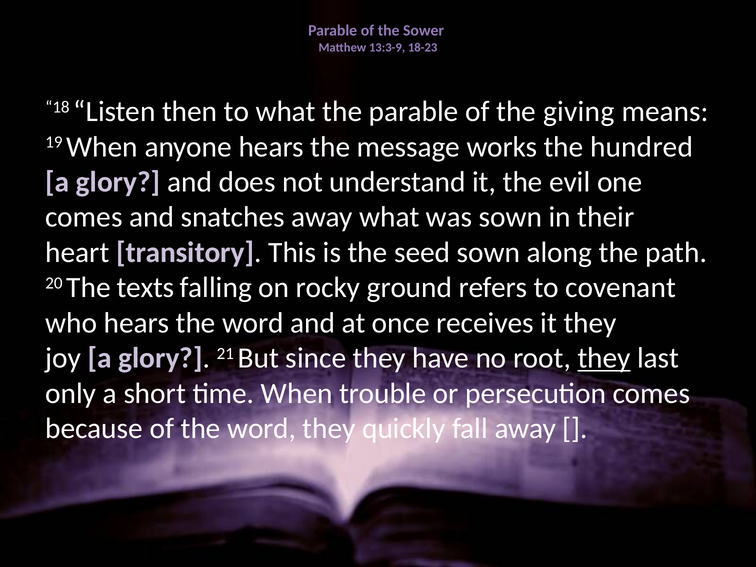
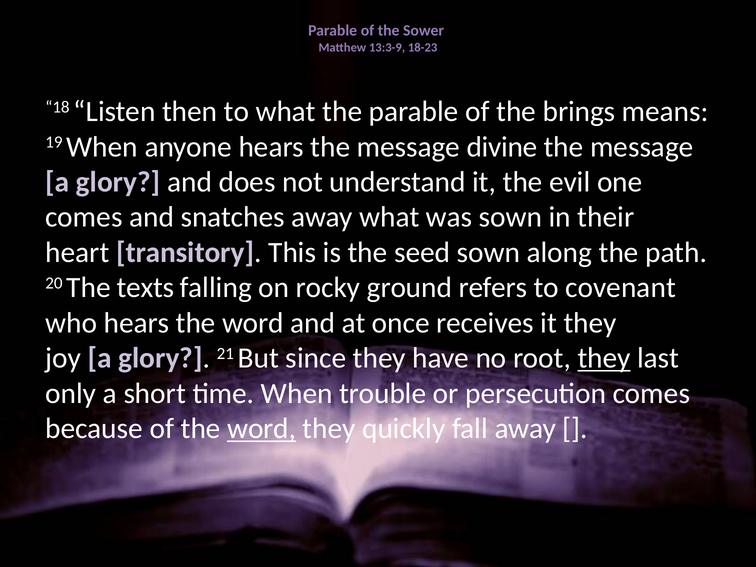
giving: giving -> brings (579, 112)
works: works -> divine (502, 147)
hundred: hundred -> message (642, 147)
word underline: none -> present (262, 429)
